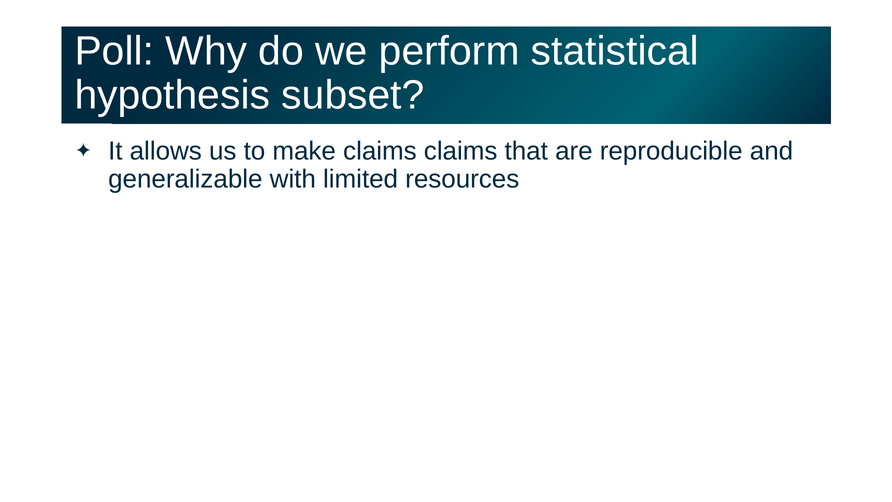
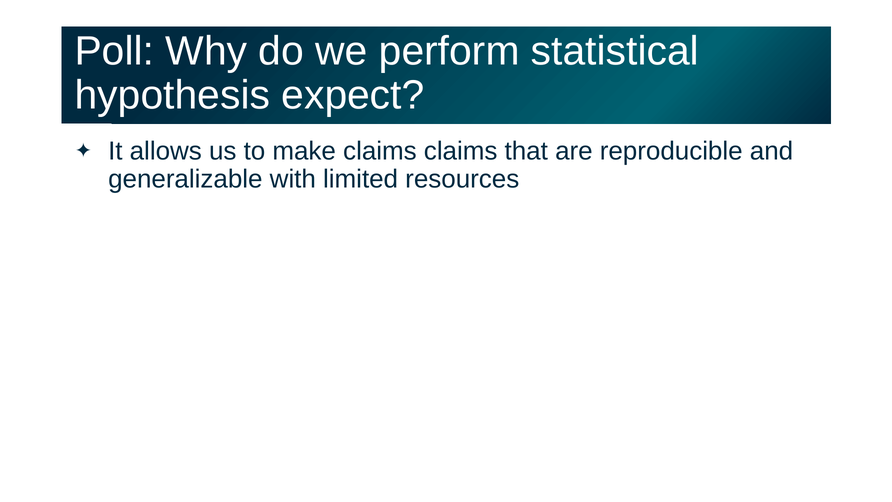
subset: subset -> expect (353, 95)
